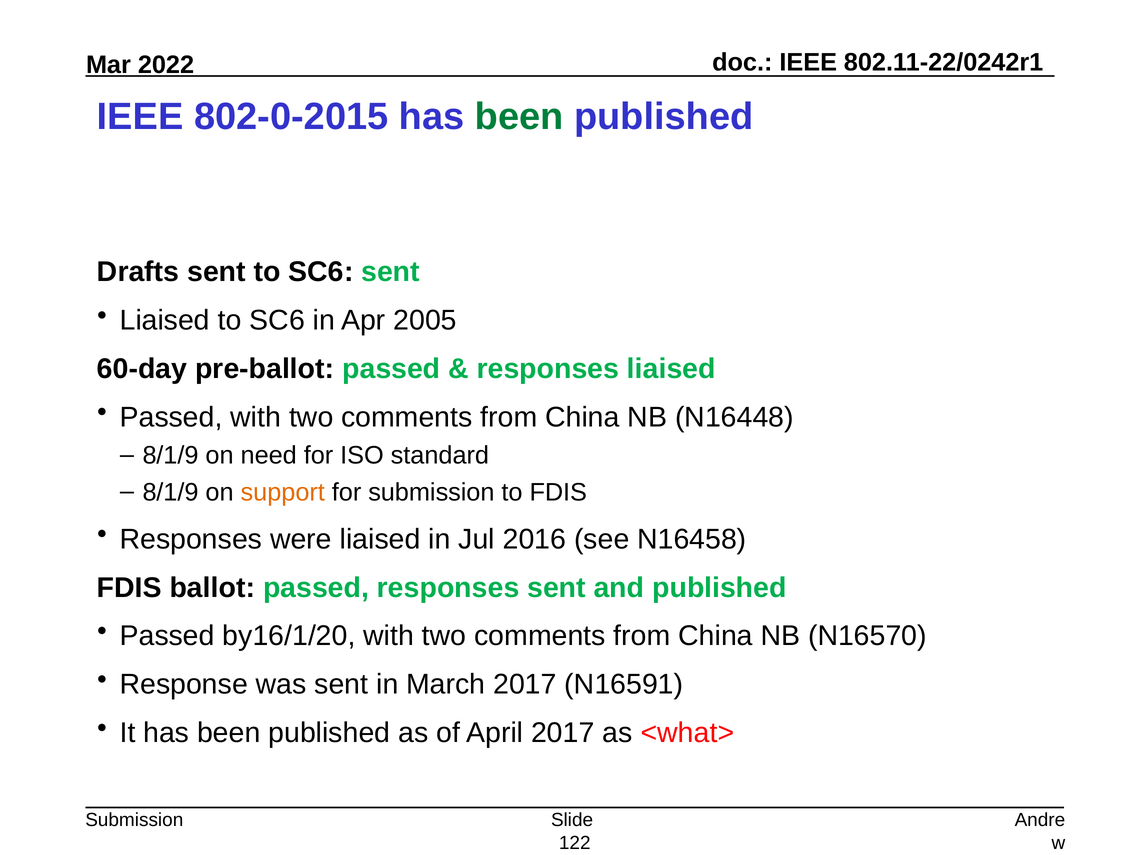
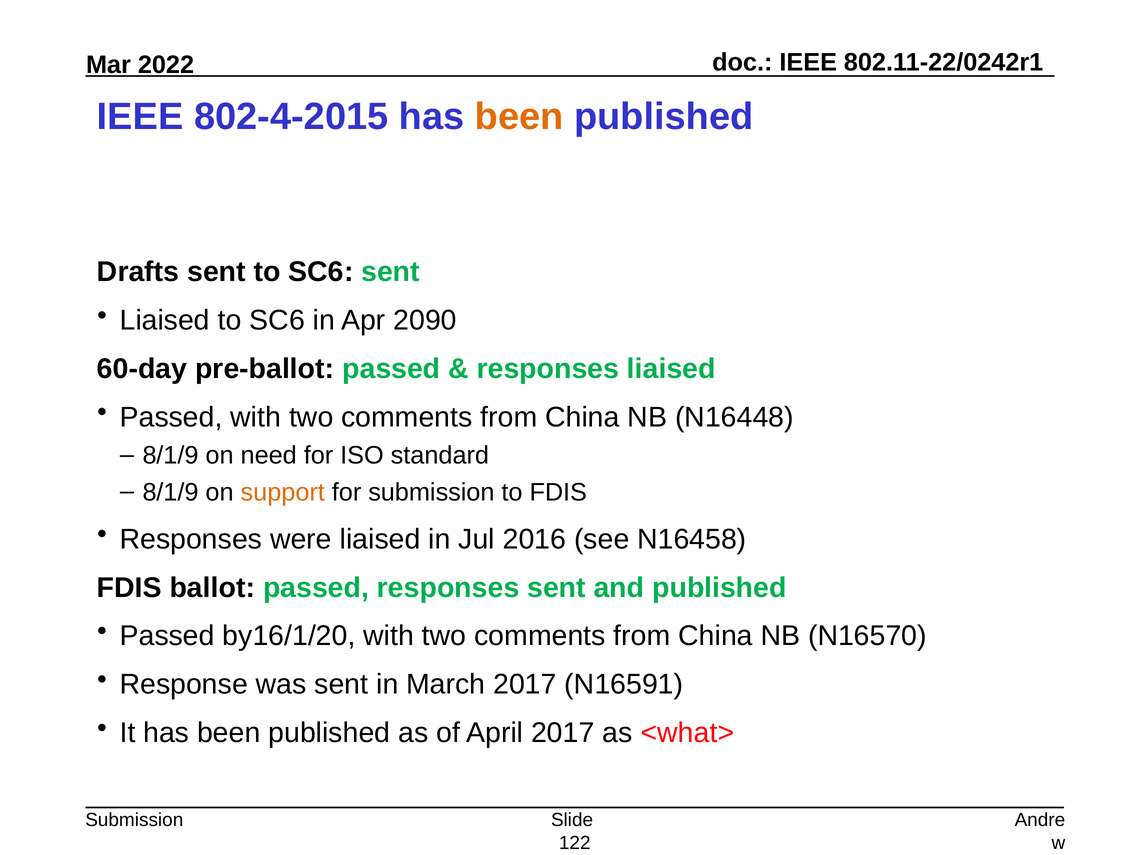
802-0-2015: 802-0-2015 -> 802-4-2015 (291, 117)
been colour: green -> orange (519, 117)
2005: 2005 -> 2090 (425, 320)
